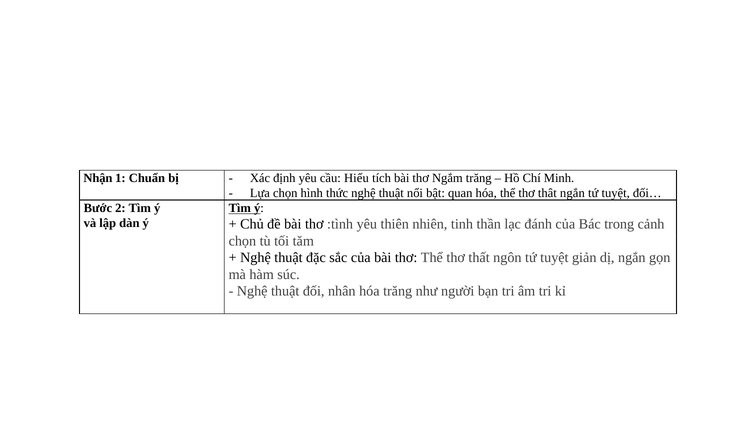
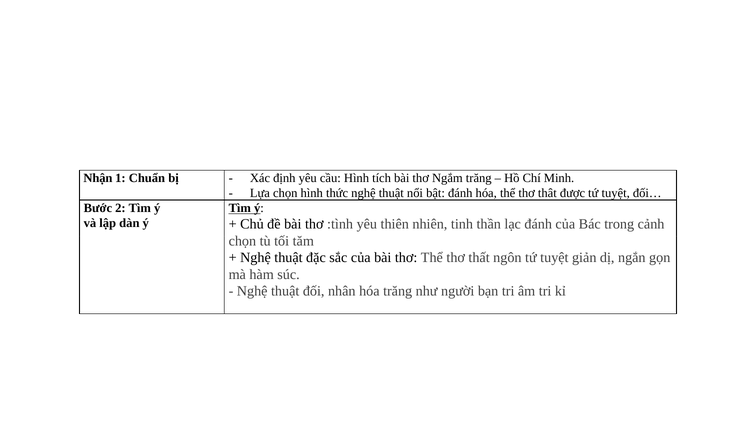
cầu Hiểu: Hiểu -> Hình (356, 178)
bật quan: quan -> đánh (460, 193)
thât ngắn: ngắn -> được (572, 193)
